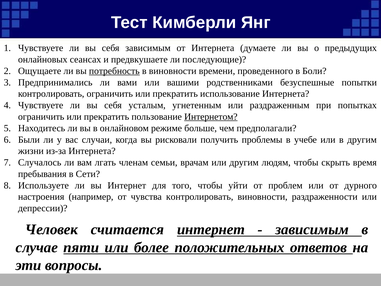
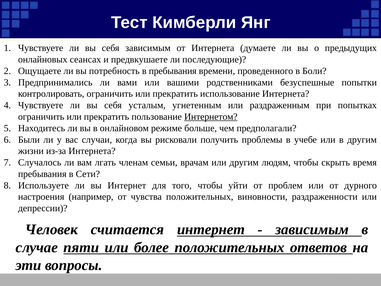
потребность underline: present -> none (114, 71)
в виновности: виновности -> пребывания (173, 71)
чувства контролировать: контролировать -> положительных (200, 197)
